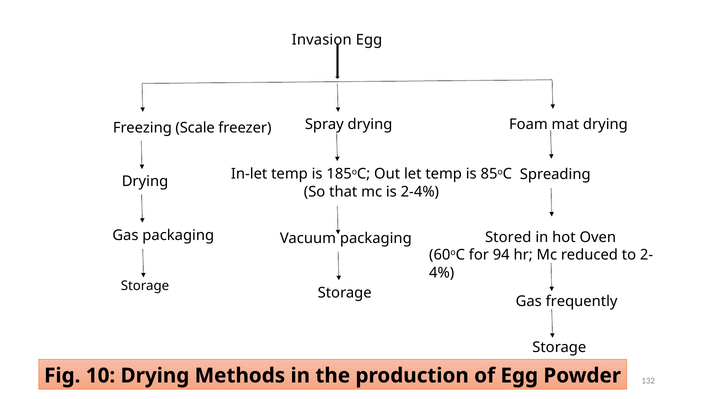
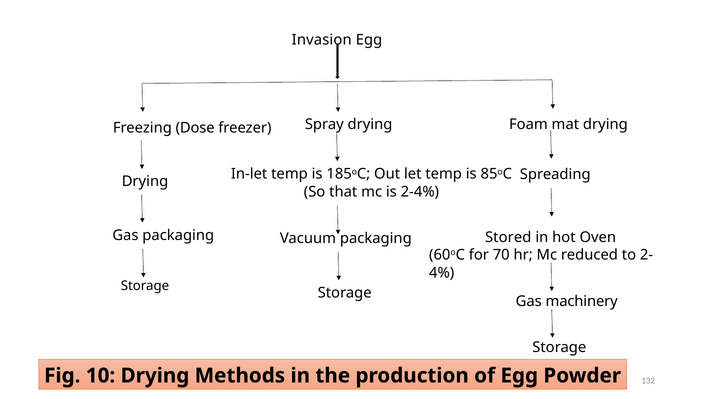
Scale: Scale -> Dose (195, 128)
94: 94 -> 70 (501, 255)
frequently: frequently -> machinery (582, 301)
